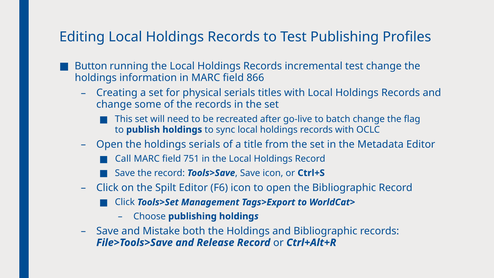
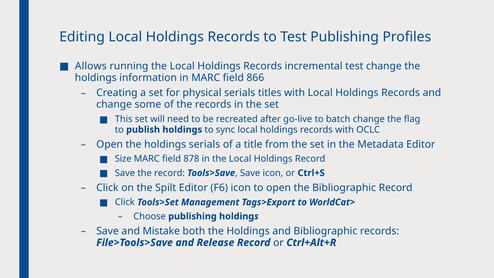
Button: Button -> Allows (91, 66)
Call: Call -> Size (123, 159)
751: 751 -> 878 (191, 159)
